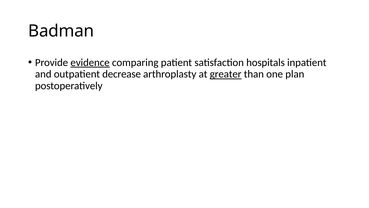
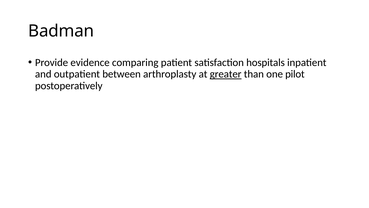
evidence underline: present -> none (90, 62)
decrease: decrease -> between (122, 74)
plan: plan -> pilot (295, 74)
